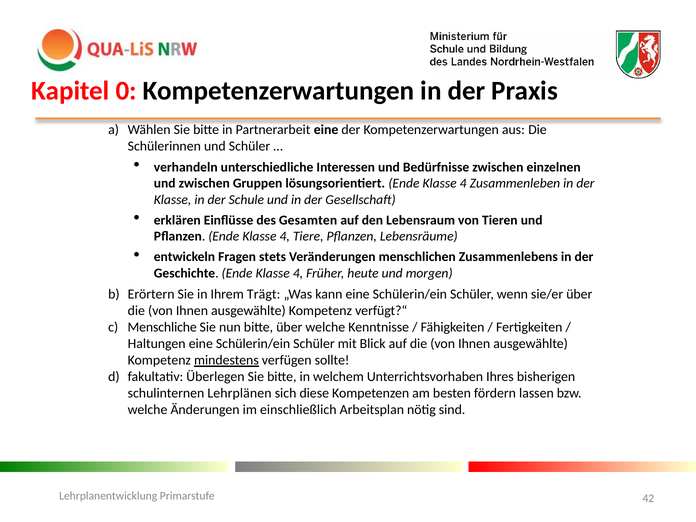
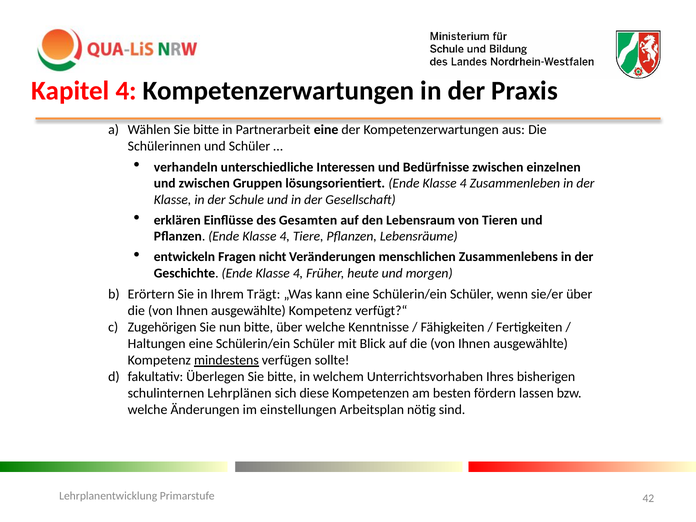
Kapitel 0: 0 -> 4 (126, 91)
stets: stets -> nicht (273, 257)
Menschliche: Menschliche -> Zugehörigen (162, 327)
einschließlich: einschließlich -> einstellungen (298, 410)
